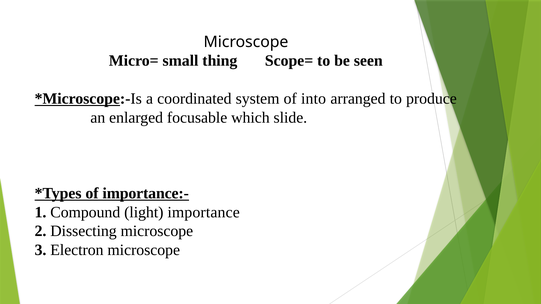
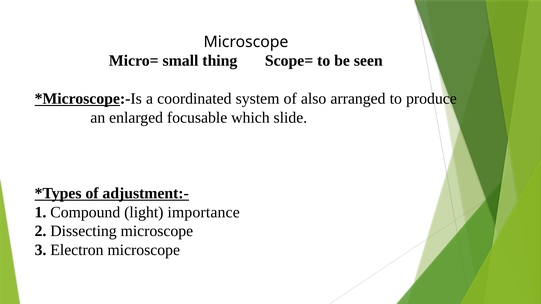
into: into -> also (314, 99)
importance:-: importance:- -> adjustment:- (146, 193)
